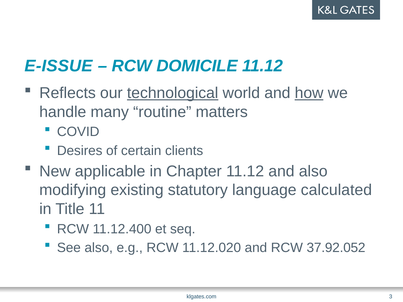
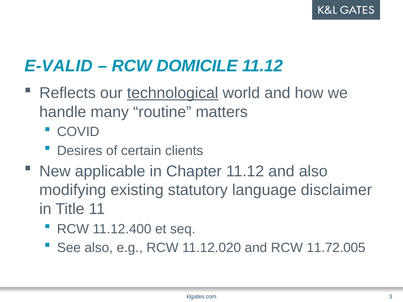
E-ISSUE: E-ISSUE -> E-VALID (59, 66)
how underline: present -> none (309, 93)
calculated: calculated -> disclaimer (336, 190)
37.92.052: 37.92.052 -> 11.72.005 (336, 248)
